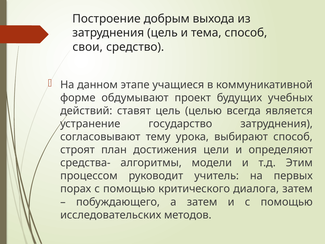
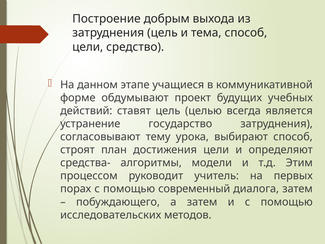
свои: свои -> цели (88, 47)
критического: критического -> современный (194, 189)
